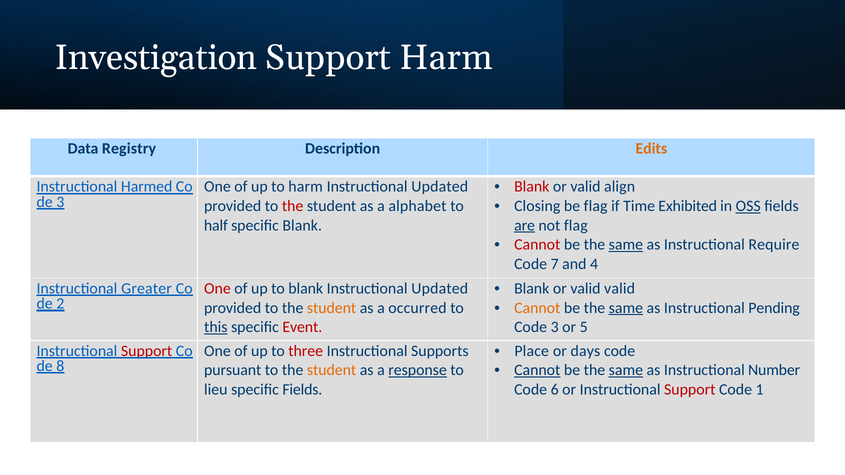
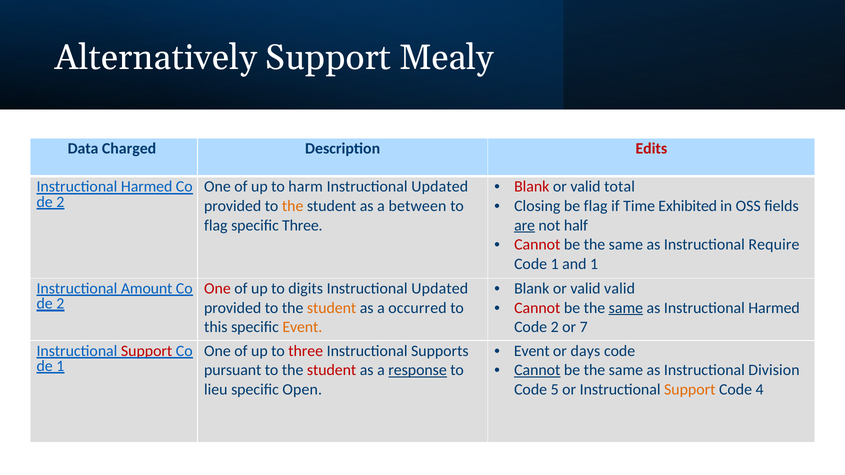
Investigation: Investigation -> Alternatively (156, 58)
Support Harm: Harm -> Mealy (447, 58)
Registry: Registry -> Charged (129, 149)
Edits colour: orange -> red (651, 149)
align: align -> total (620, 187)
3: 3 -> 2 (60, 202)
OSS underline: present -> none (748, 206)
the colour: red -> orange (293, 206)
alphabet: alphabet -> between (417, 206)
half: half -> flag (216, 225)
specific Blank: Blank -> Three (302, 225)
not flag: flag -> half (576, 225)
same underline: present -> none (626, 245)
Code 7: 7 -> 1 (555, 264)
and 4: 4 -> 1 (594, 264)
Greater: Greater -> Amount (147, 289)
to blank: blank -> digits (306, 289)
Cannot colour: orange -> red (537, 308)
as Instructional Pending: Pending -> Harmed (774, 308)
this underline: present -> none (216, 327)
Event colour: red -> orange (302, 327)
Code 3: 3 -> 2 (555, 327)
5: 5 -> 7 (584, 327)
Place: Place -> Event (532, 351)
8: 8 -> 1 (60, 366)
same underline: present -> none (626, 370)
Number: Number -> Division (774, 370)
student colour: orange -> red (332, 370)
specific Fields: Fields -> Open (302, 390)
6: 6 -> 5 (555, 390)
Support colour: red -> orange (690, 390)
1: 1 -> 4 (760, 390)
